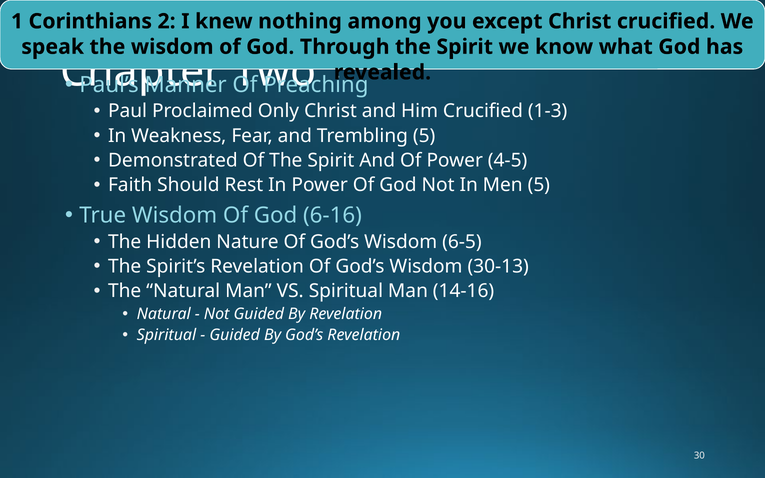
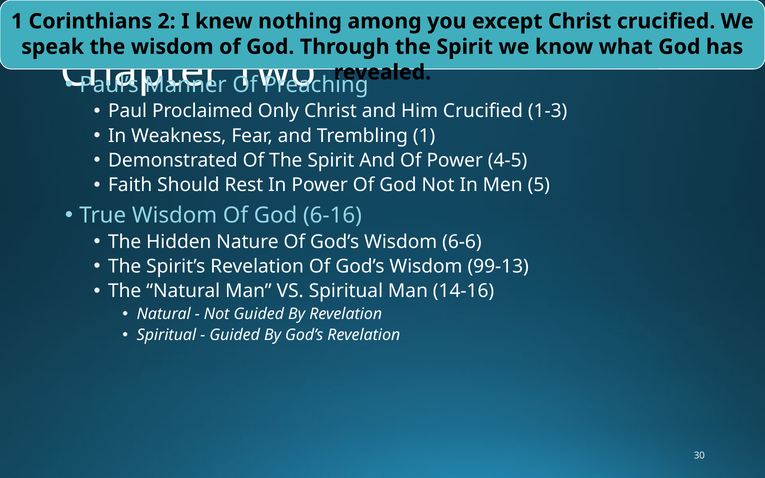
Trembling 5: 5 -> 1 (424, 136)
6-5: 6-5 -> 6-6 (462, 242)
30-13: 30-13 -> 99-13 (498, 266)
